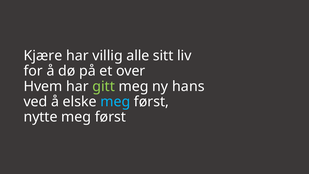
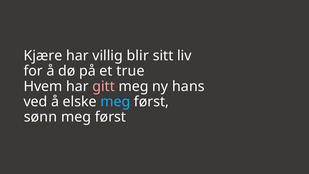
alle: alle -> blir (138, 56)
over: over -> true (131, 71)
gitt colour: light green -> pink (104, 86)
nytte: nytte -> sønn (40, 117)
